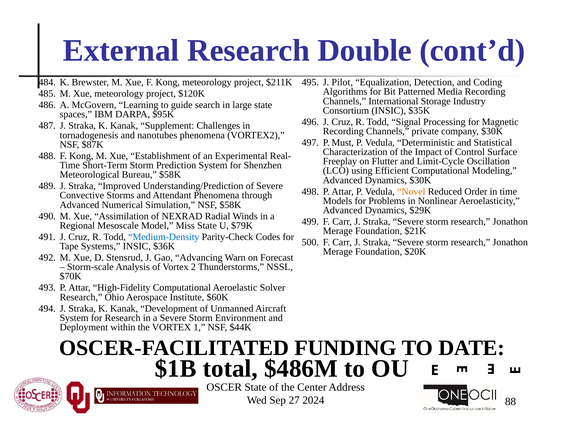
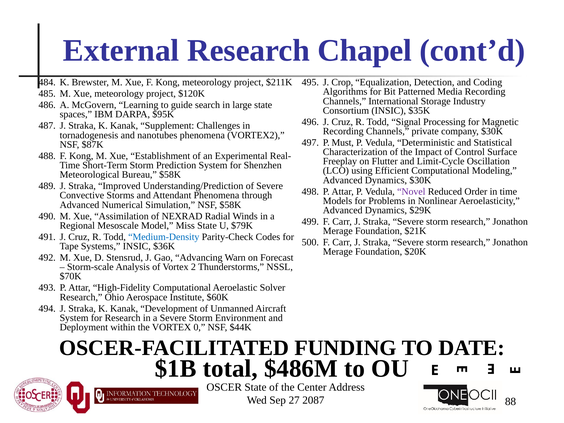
Double: Double -> Chapel (365, 51)
Pilot: Pilot -> Crop (342, 82)
Novel colour: orange -> purple (411, 192)
1: 1 -> 0 (199, 327)
2024: 2024 -> 2087 (313, 400)
